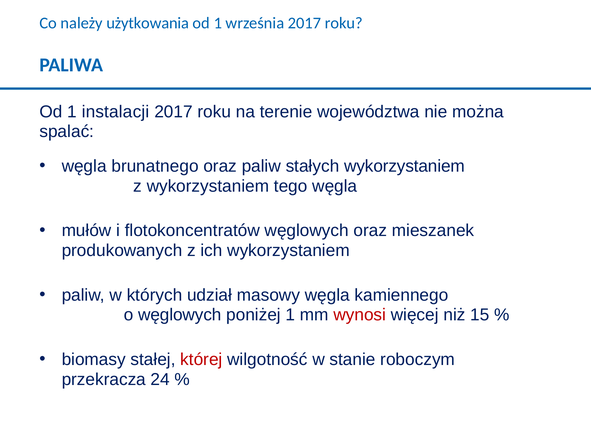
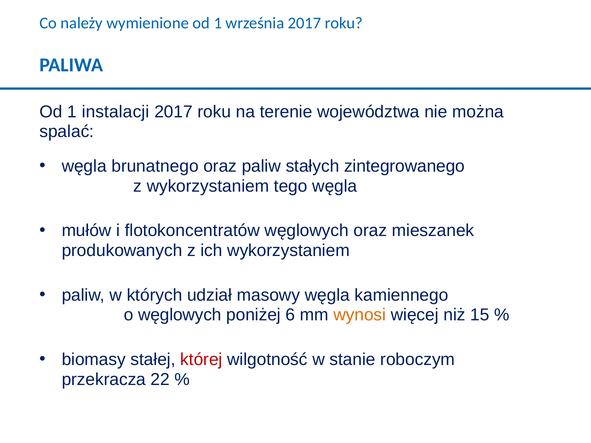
użytkowania: użytkowania -> wymienione (148, 23)
stałych wykorzystaniem: wykorzystaniem -> zintegrowanego (404, 166)
poniżej 1: 1 -> 6 (290, 315)
wynosi colour: red -> orange (360, 315)
24: 24 -> 22 (160, 380)
